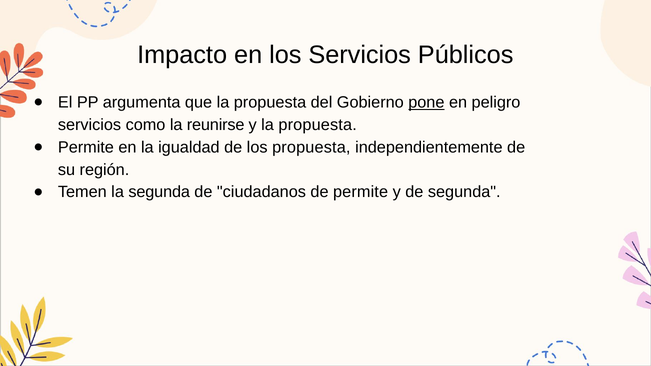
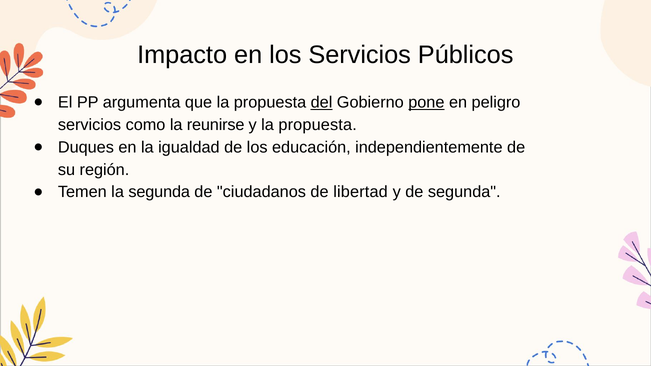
del underline: none -> present (322, 102)
Permite: Permite -> Duques (86, 147)
los propuesta: propuesta -> educación (311, 147)
de permite: permite -> libertad (361, 192)
